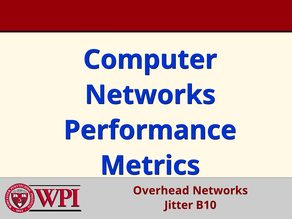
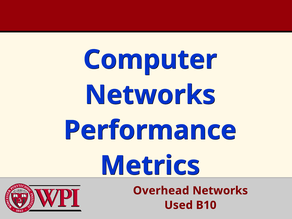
Jitter: Jitter -> Used (179, 205)
